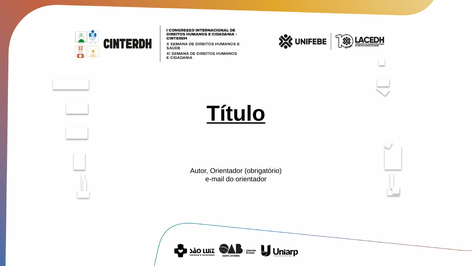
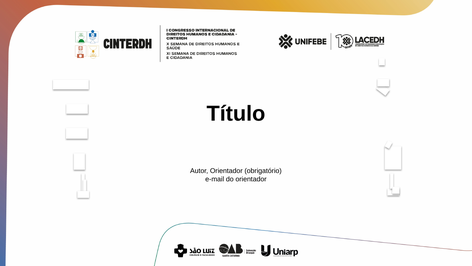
Título underline: present -> none (236, 113)
